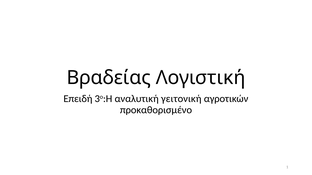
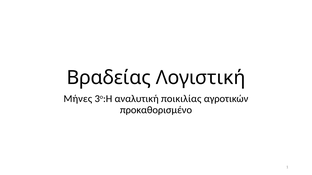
Επειδή: Επειδή -> Μήνες (78, 99)
γειτονική: γειτονική -> ποικιλίας (181, 99)
